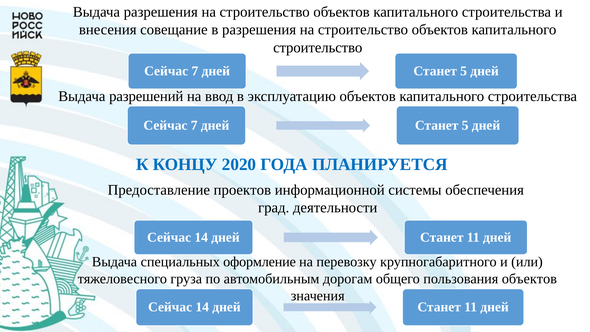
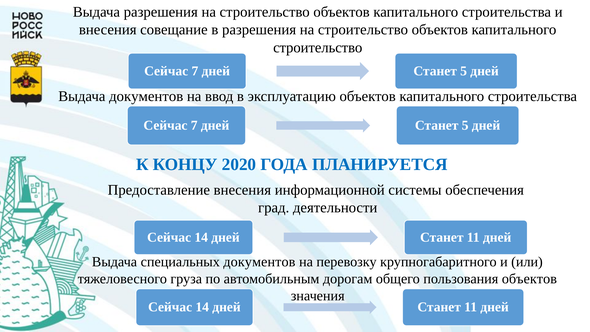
Выдача разрешений: разрешений -> документов (146, 96)
Предоставление проектов: проектов -> внесения (242, 190)
специальных оформление: оформление -> документов (259, 262)
